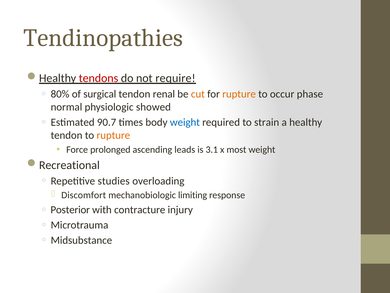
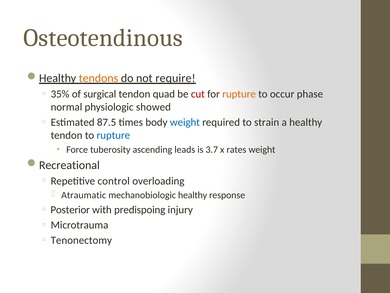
Tendinopathies: Tendinopathies -> Osteotendinous (103, 38)
tendons colour: red -> orange (99, 78)
80%: 80% -> 35% (60, 94)
renal: renal -> quad (164, 94)
cut colour: orange -> red (198, 94)
90.7: 90.7 -> 87.5 (107, 122)
rupture colour: orange -> blue (113, 135)
prolonged: prolonged -> tuberosity (110, 149)
3.1: 3.1 -> 3.7 (212, 149)
most: most -> rates (236, 149)
studies: studies -> control (114, 181)
Discomfort: Discomfort -> Atraumatic (84, 195)
mechanobiologic limiting: limiting -> healthy (193, 195)
contracture: contracture -> predispoing (140, 209)
Midsubstance: Midsubstance -> Tenonectomy (81, 240)
